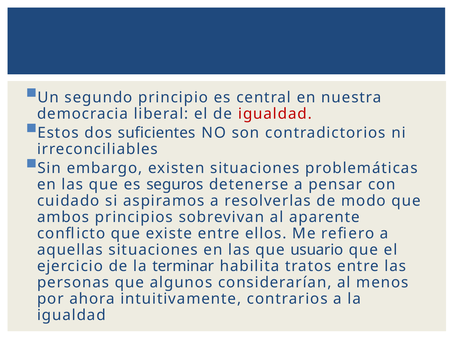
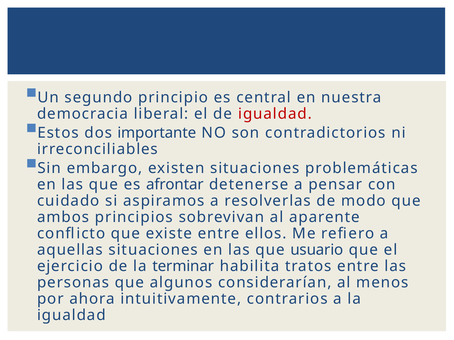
suficientes: suficientes -> importante (157, 133)
seguros: seguros -> afrontar (175, 185)
